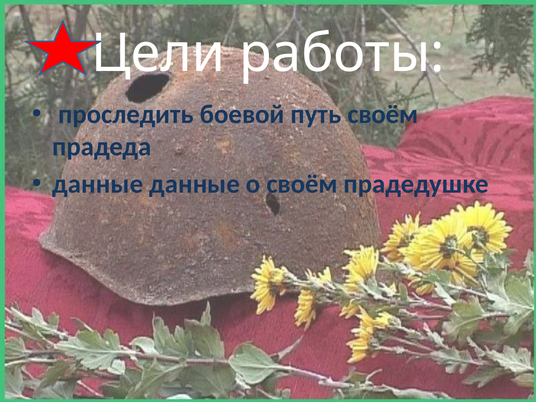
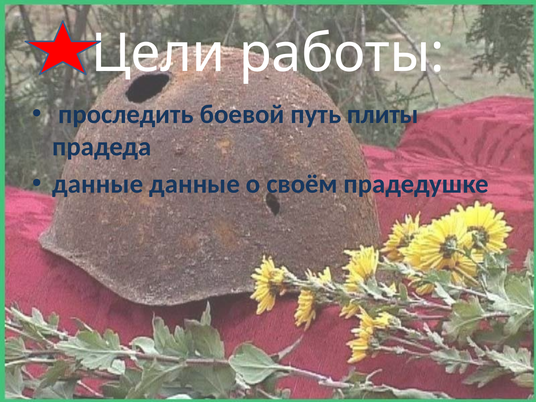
путь своём: своём -> плиты (383, 114)
